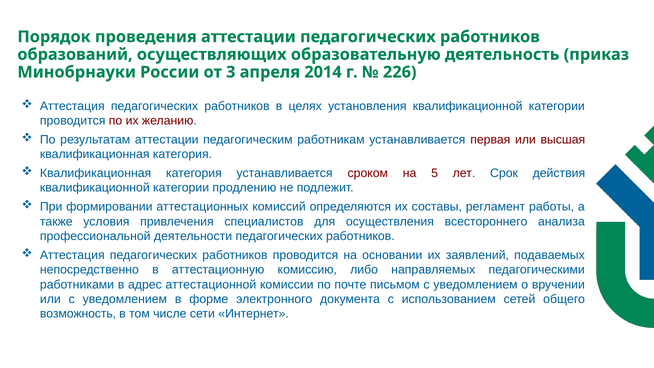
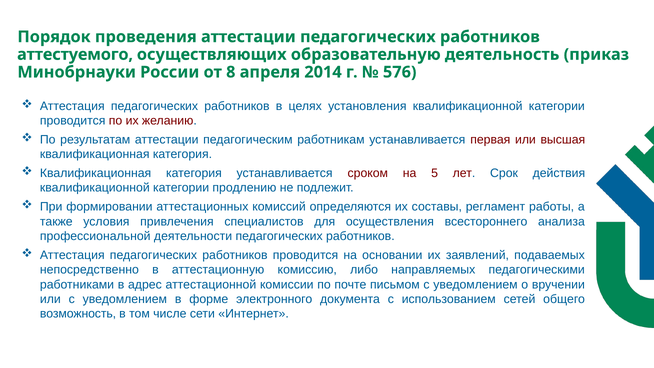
образований: образований -> аттестуемого (75, 54)
3: 3 -> 8 (231, 72)
226: 226 -> 576 (400, 72)
